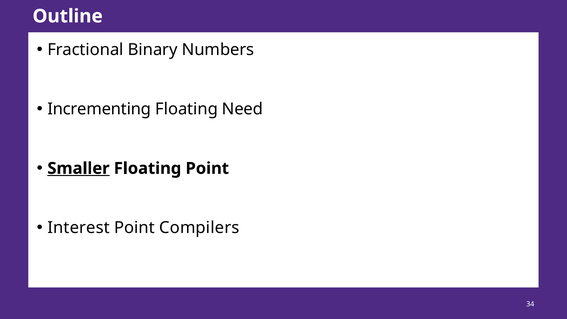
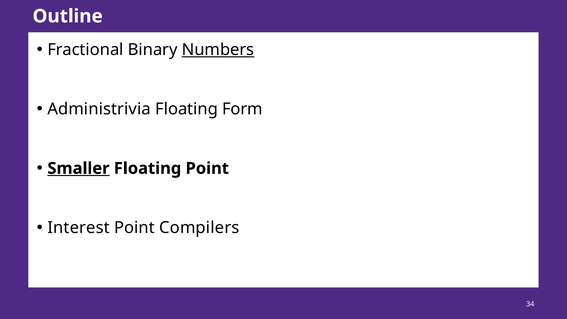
Numbers underline: none -> present (218, 50)
Incrementing: Incrementing -> Administrivia (99, 109)
Need: Need -> Form (242, 109)
